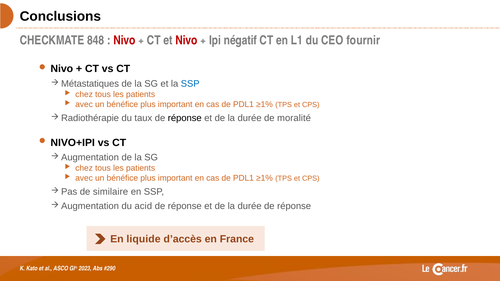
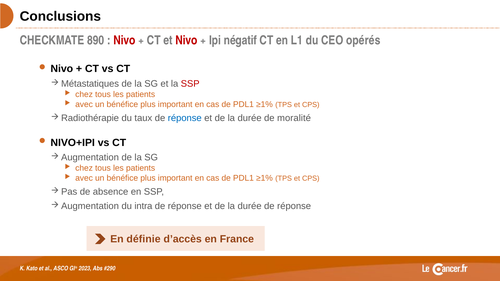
848: 848 -> 890 (96, 40)
fournir: fournir -> opérés (363, 40)
SSP colour: blue -> red (190, 84)
réponse colour: black -> blue (185, 118)
similaire: similaire -> absence (111, 192)
acid: acid -> intra (143, 206)
liquide: liquide -> définie (144, 239)
